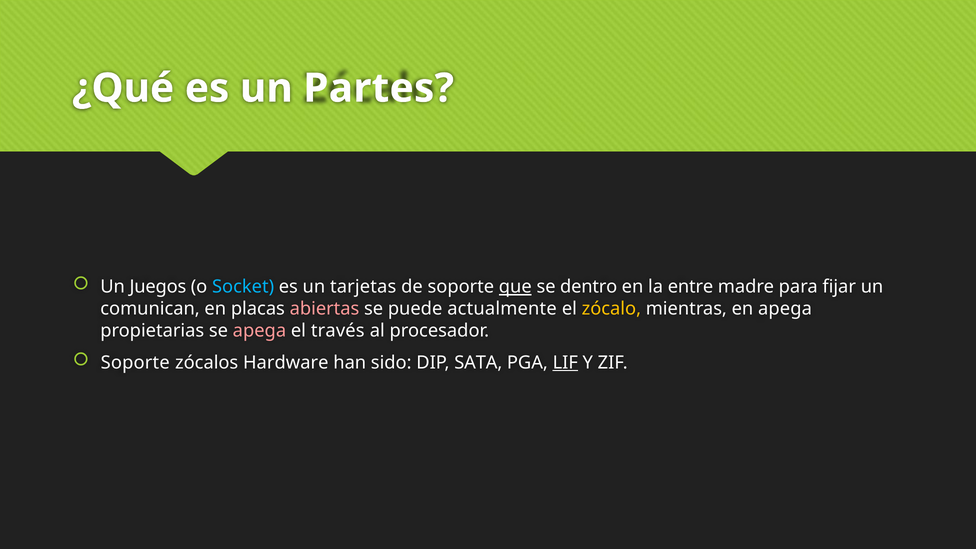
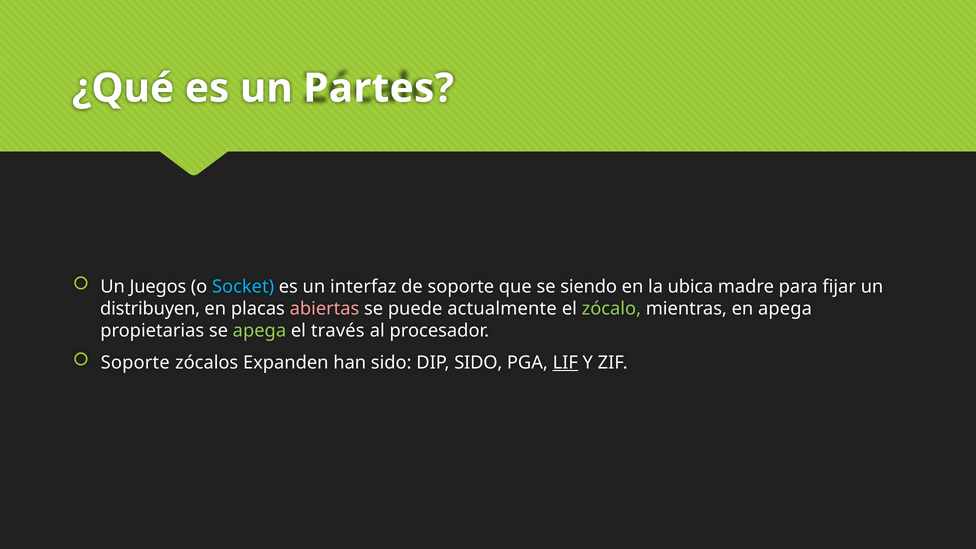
tarjetas: tarjetas -> interfaz (363, 287)
que underline: present -> none (515, 287)
dentro: dentro -> siendo (589, 287)
entre: entre -> ubica (691, 287)
comunican: comunican -> distribuyen (150, 309)
zócalo colour: yellow -> light green (611, 309)
apega colour: pink -> light green (259, 331)
Hardware: Hardware -> Expanden (286, 363)
DIP SATA: SATA -> SIDO (478, 363)
